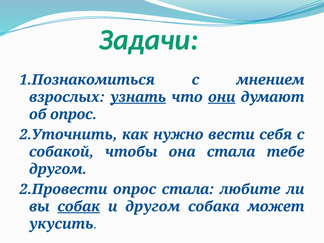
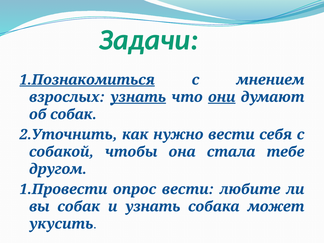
1.Познакомиться underline: none -> present (87, 80)
об опрос: опрос -> собак (74, 114)
2.Провести: 2.Провести -> 1.Провести (63, 189)
опрос стала: стала -> вести (188, 189)
собак underline: present -> none (79, 207)
и другом: другом -> узнать (153, 207)
